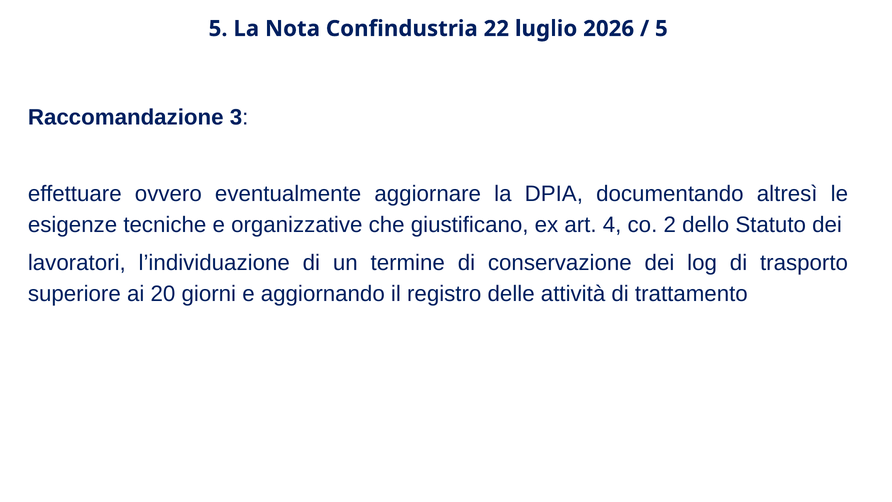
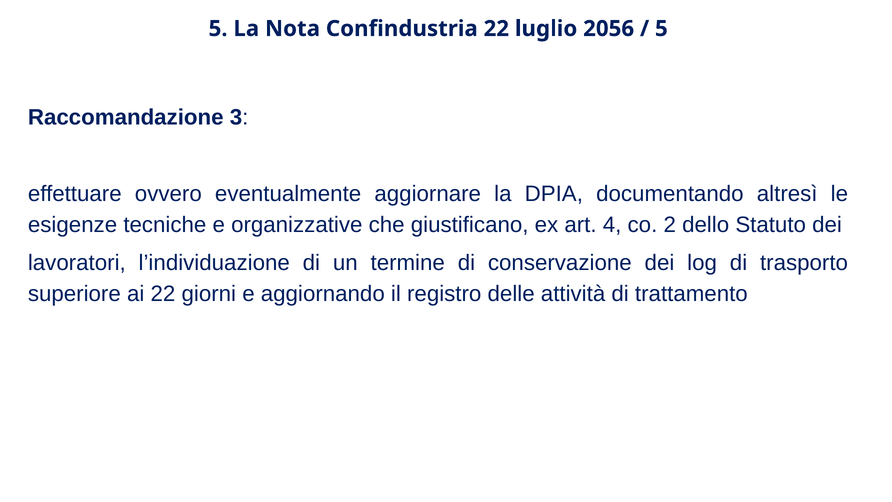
2026: 2026 -> 2056 (609, 29)
ai 20: 20 -> 22 (163, 294)
